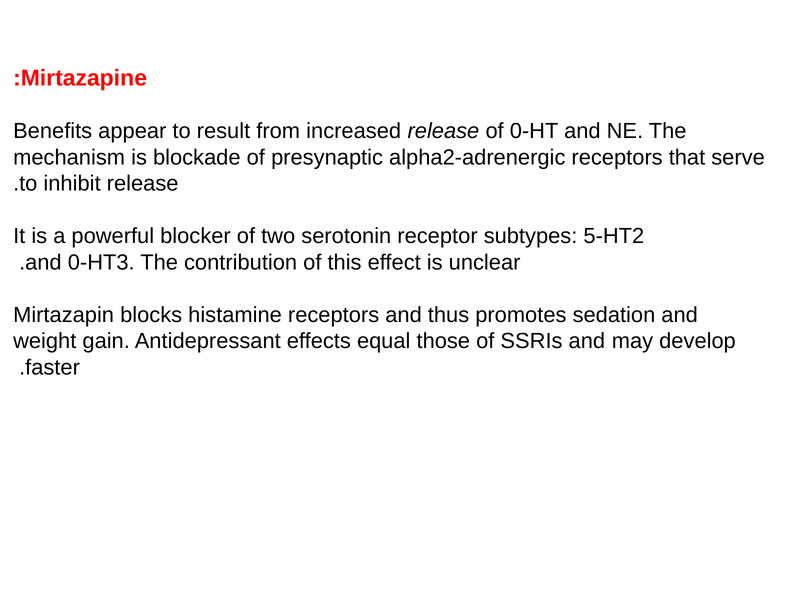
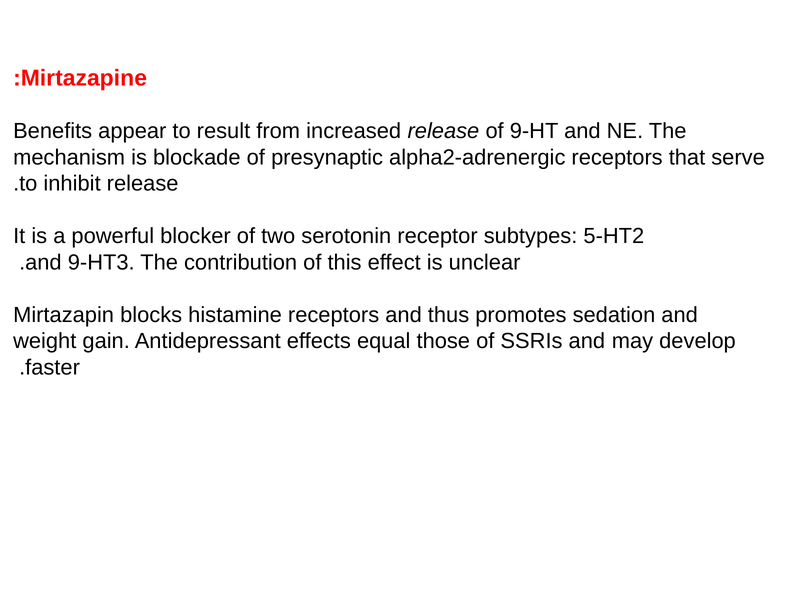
0-HT: 0-HT -> 9-HT (534, 131)
0-HT3: 0-HT3 -> 9-HT3 (101, 263)
